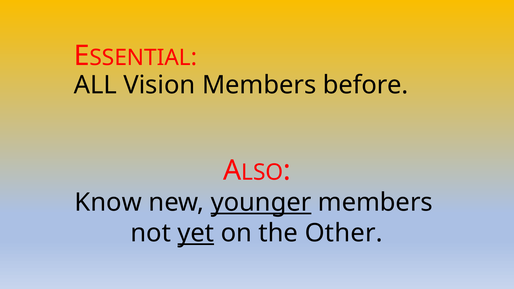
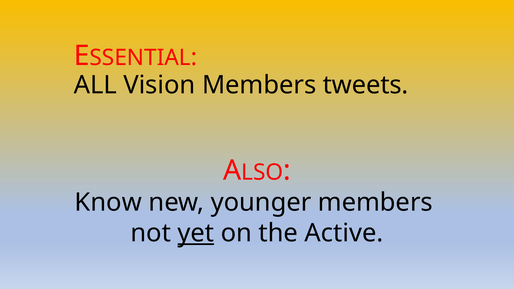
before: before -> tweets (366, 85)
younger underline: present -> none (261, 203)
Other: Other -> Active (344, 233)
